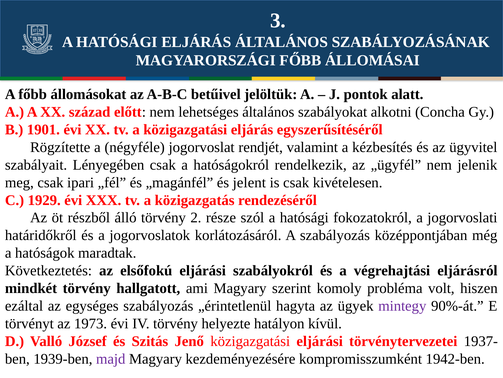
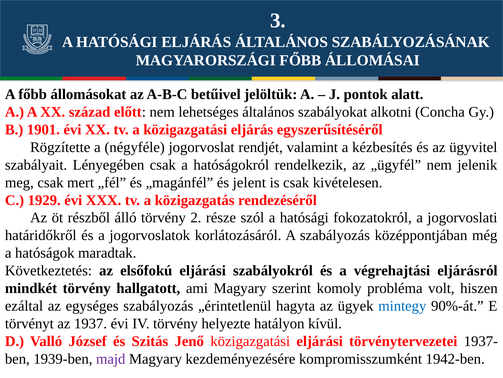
ipari: ipari -> mert (81, 182)
mintegy colour: purple -> blue (402, 305)
1973: 1973 -> 1937 (91, 323)
